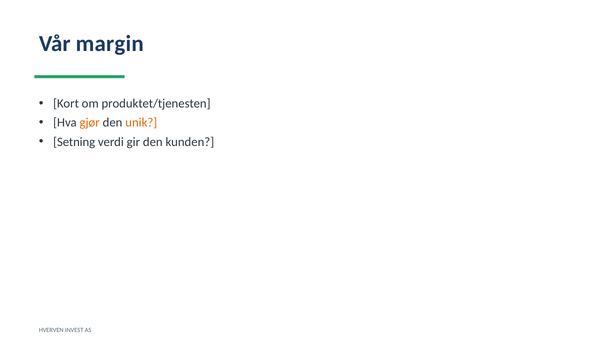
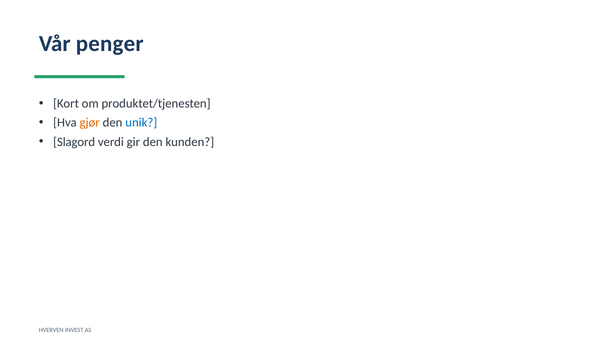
margin: margin -> penger (110, 44)
unik colour: orange -> blue (141, 123)
Setning: Setning -> Slagord (74, 142)
